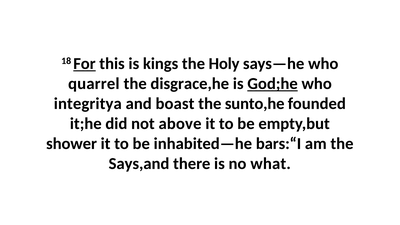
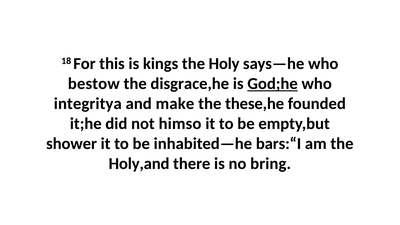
For underline: present -> none (84, 64)
quarrel: quarrel -> bestow (94, 84)
boast: boast -> make (175, 104)
sunto,he: sunto,he -> these,he (255, 104)
above: above -> himso (180, 124)
Says,and: Says,and -> Holy,and (139, 164)
what: what -> bring (271, 164)
